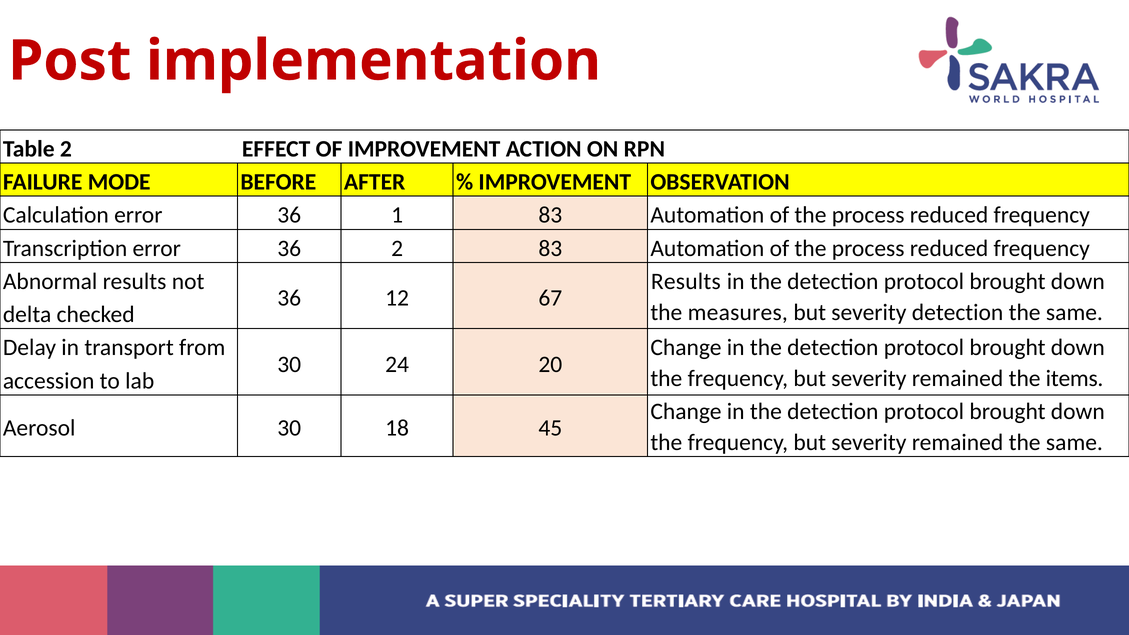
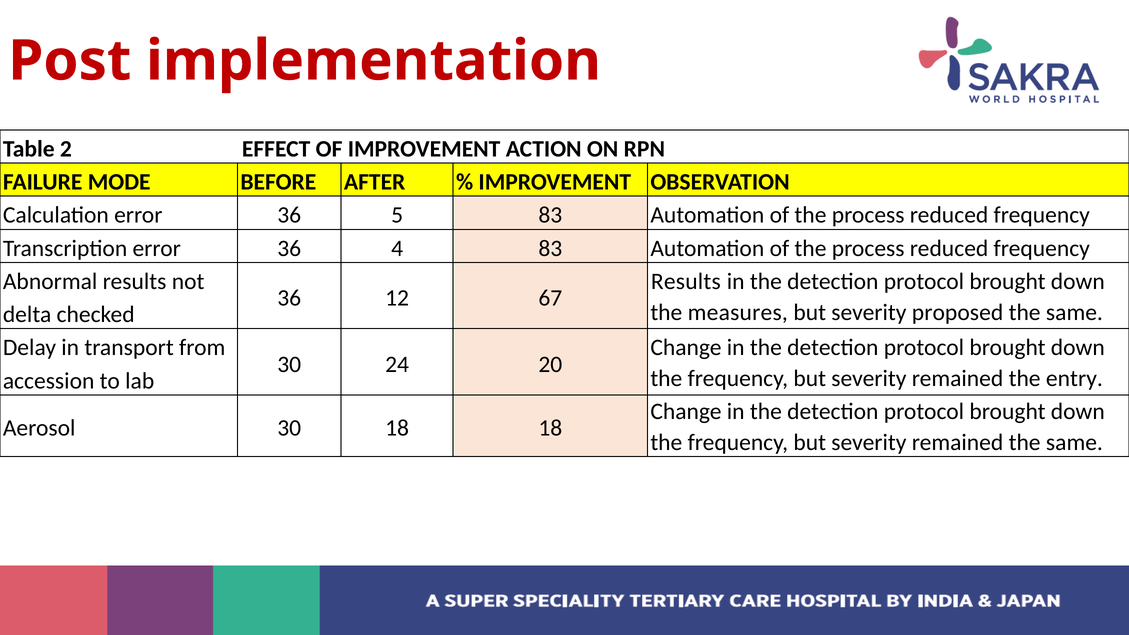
1: 1 -> 5 (397, 215)
36 2: 2 -> 4 (397, 248)
severity detection: detection -> proposed (958, 312)
items: items -> entry (1074, 379)
18 45: 45 -> 18 (550, 428)
